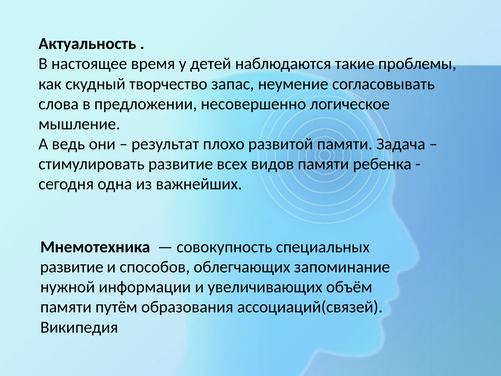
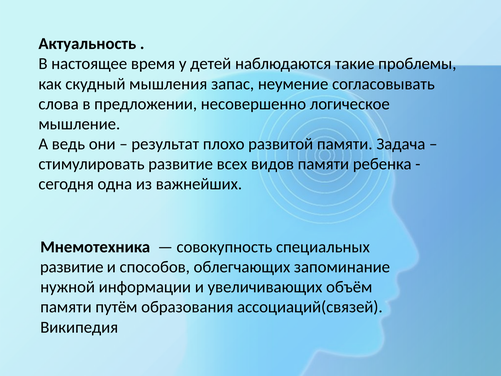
творчество: творчество -> мышления (168, 84)
